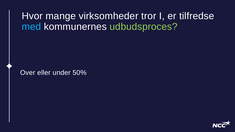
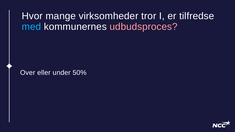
udbudsproces colour: light green -> pink (144, 27)
